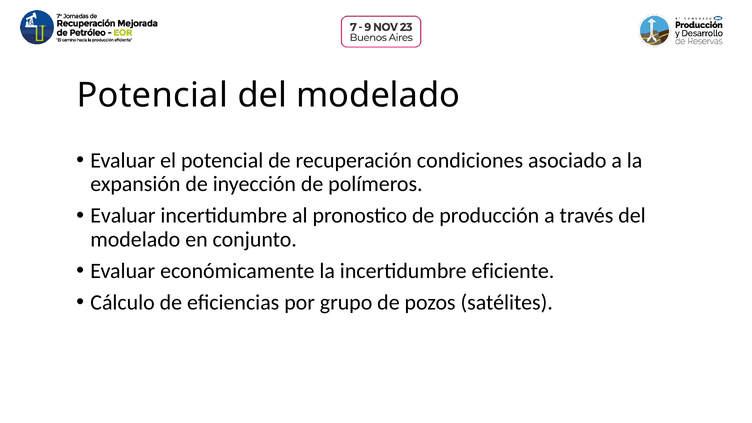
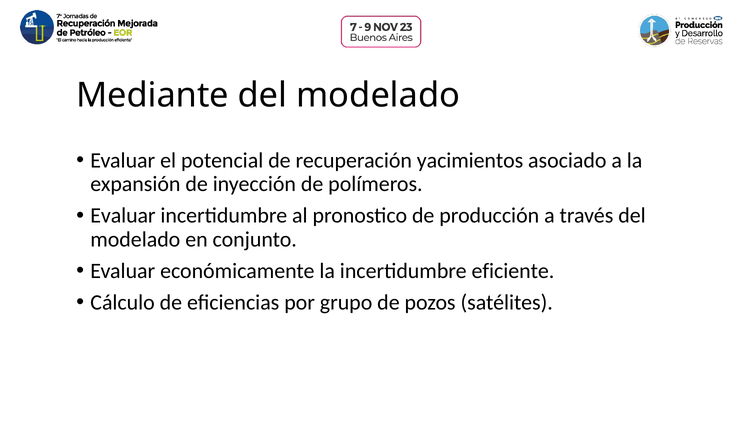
Potencial: Potencial -> Mediante (153, 95)
condiciones: condiciones -> yacimientos (470, 160)
